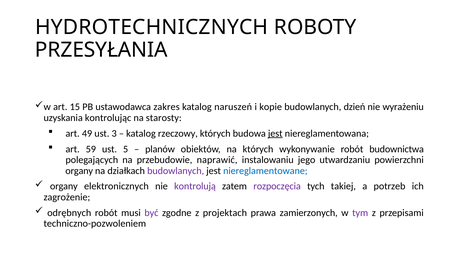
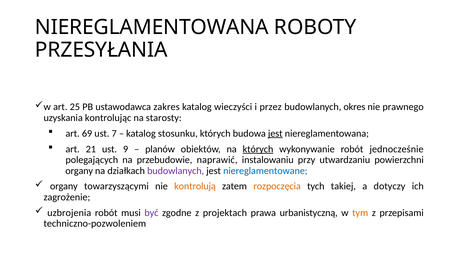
HYDROTECHNICZNYCH: HYDROTECHNICZNYCH -> NIEREGLAMENTOWANA (152, 27)
15: 15 -> 25 (75, 107)
naruszeń: naruszeń -> wieczyści (233, 107)
kopie: kopie -> przez (271, 107)
dzień: dzień -> okres (354, 107)
wyrażeniu: wyrażeniu -> prawnego (403, 107)
49: 49 -> 69 (87, 134)
3: 3 -> 7 (114, 134)
rzeczowy: rzeczowy -> stosunku (178, 134)
59: 59 -> 21 (91, 149)
5: 5 -> 9 (126, 149)
których underline: none -> present (258, 149)
budownictwa: budownictwa -> jednocześnie (397, 149)
jego: jego -> przy (307, 160)
elektronicznych: elektronicznych -> towarzyszącymi (116, 186)
kontrolują colour: purple -> orange (195, 186)
rozpoczęcia colour: purple -> orange (277, 186)
potrzeb: potrzeb -> dotyczy (389, 186)
odrębnych: odrębnych -> uzbrojenia (69, 213)
zamierzonych: zamierzonych -> urbanistyczną (309, 213)
tym colour: purple -> orange (360, 213)
